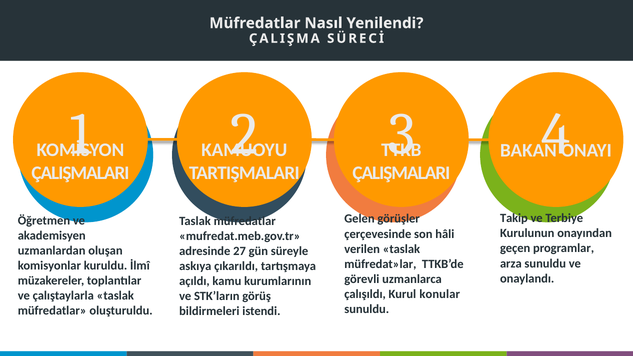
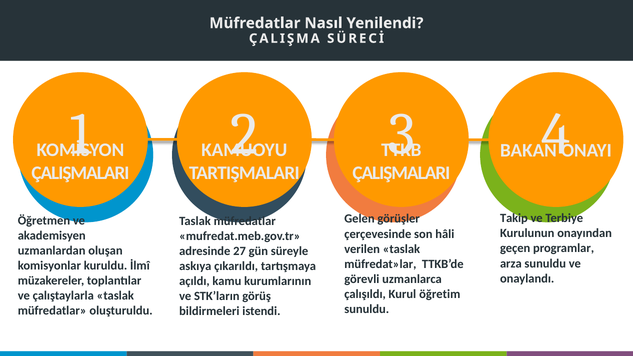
konular: konular -> öğretim (440, 294)
